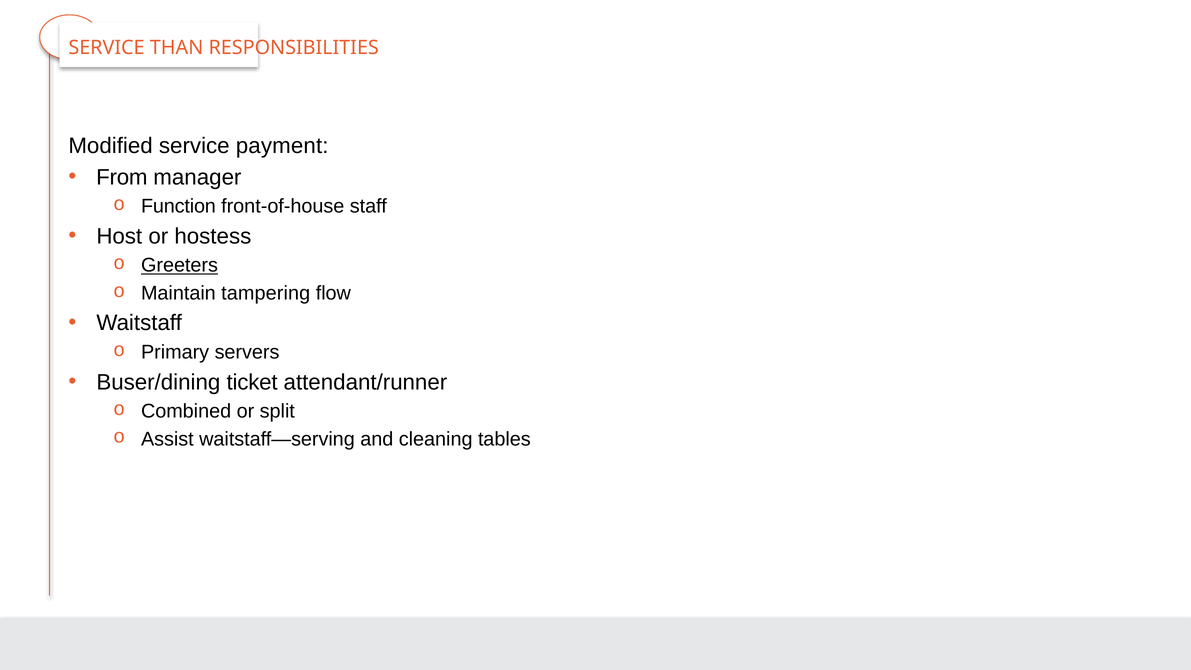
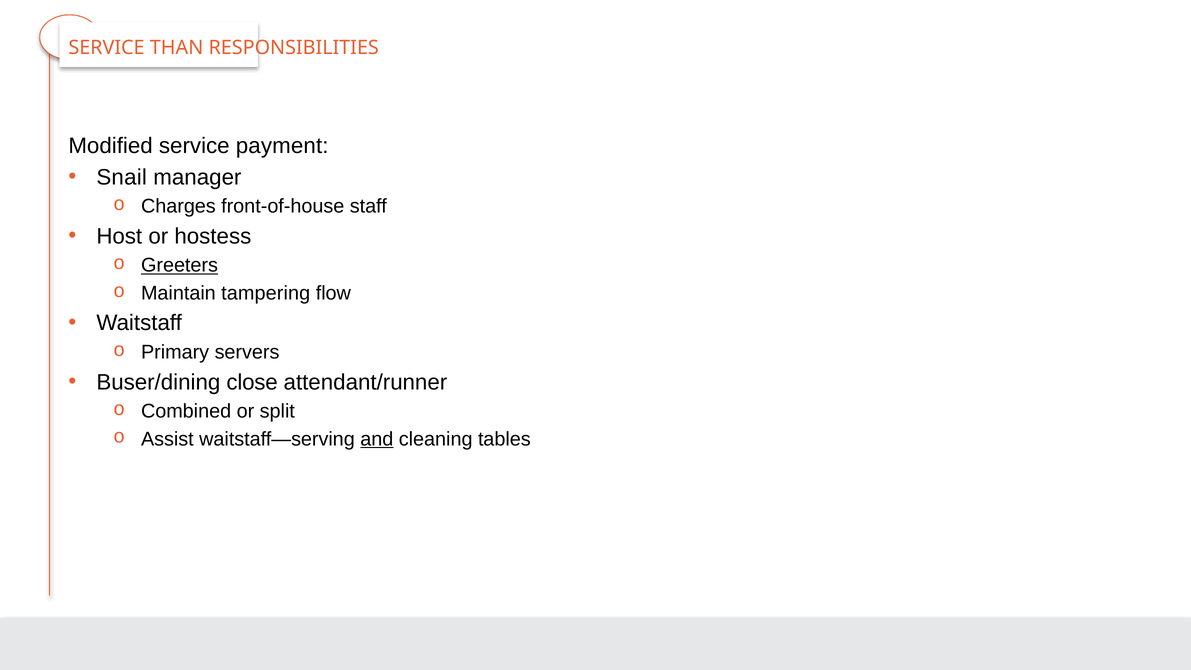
From: From -> Snail (122, 177)
Function: Function -> Charges (178, 206)
ticket: ticket -> close (252, 382)
and underline: none -> present (377, 439)
